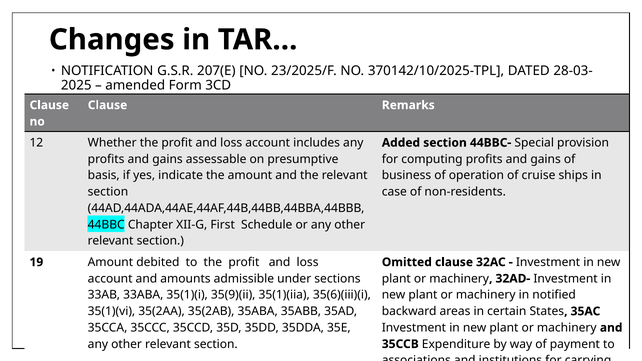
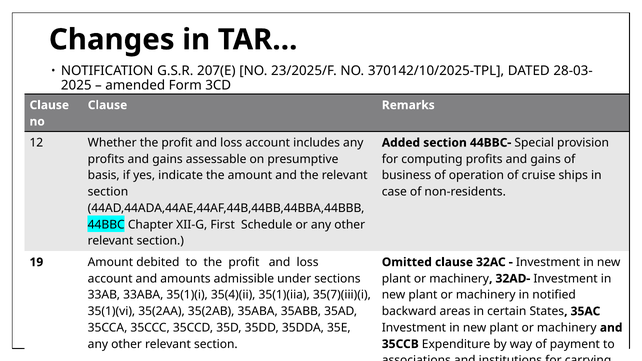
35(9)(ii: 35(9)(ii -> 35(4)(ii (233, 295)
35(6)(iii)(i: 35(6)(iii)(i -> 35(7)(iii)(i (342, 295)
